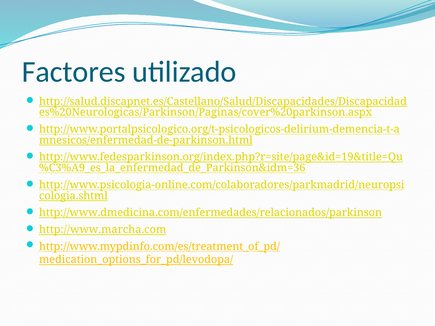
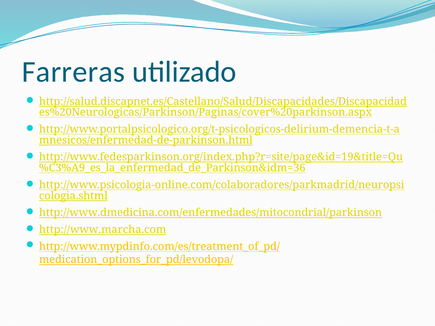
Factores: Factores -> Farreras (73, 72)
http://www.dmedicina.com/enfermedades/relacionados/parkinson: http://www.dmedicina.com/enfermedades/relacionados/parkinson -> http://www.dmedicina.com/enfermedades/mitocondrial/parkinson (211, 213)
